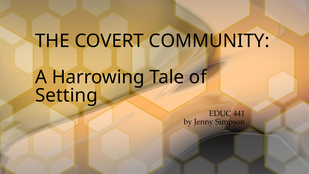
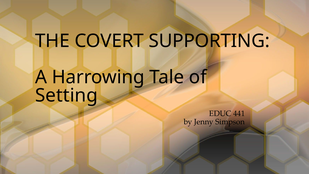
COMMUNITY: COMMUNITY -> SUPPORTING (209, 41)
